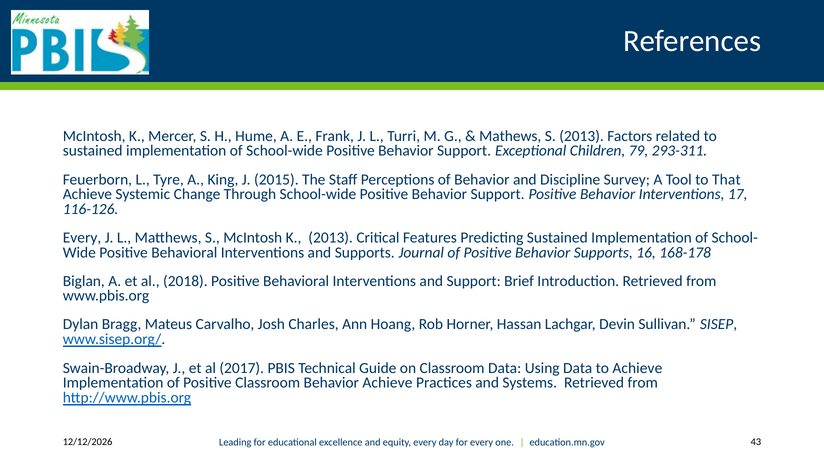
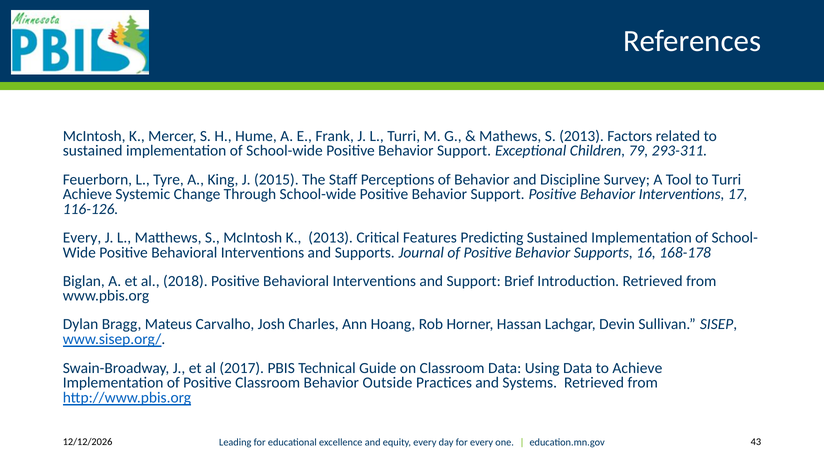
to That: That -> Turri (727, 180)
Behavior Achieve: Achieve -> Outside (387, 383)
